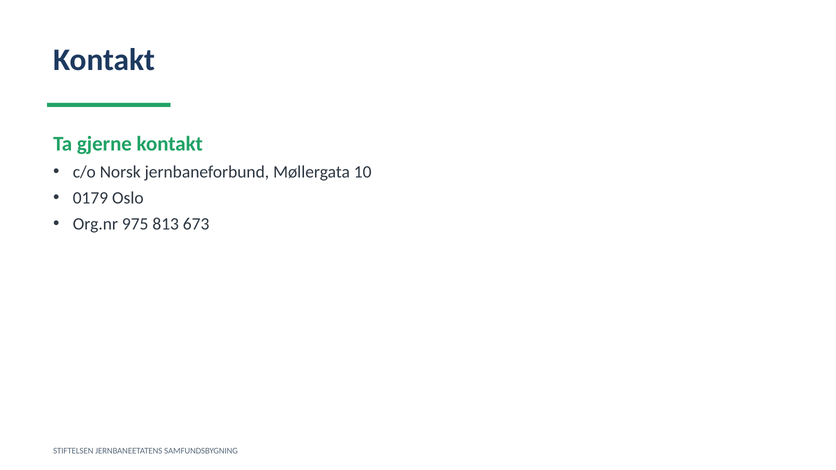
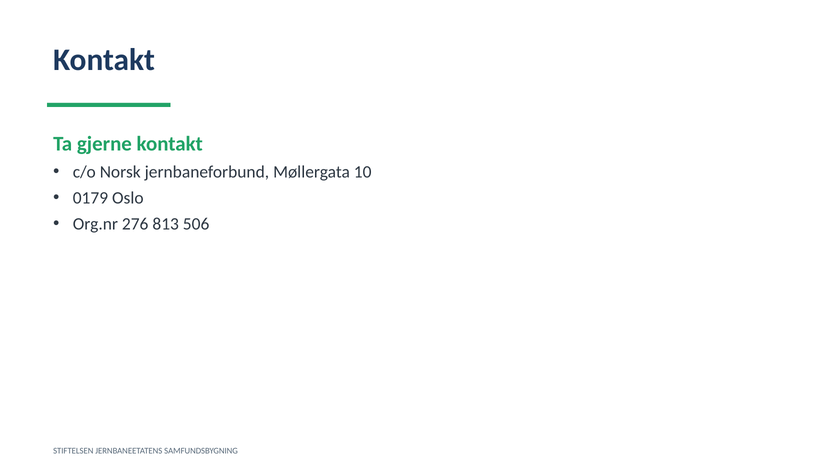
975: 975 -> 276 (135, 224)
673: 673 -> 506 (196, 224)
